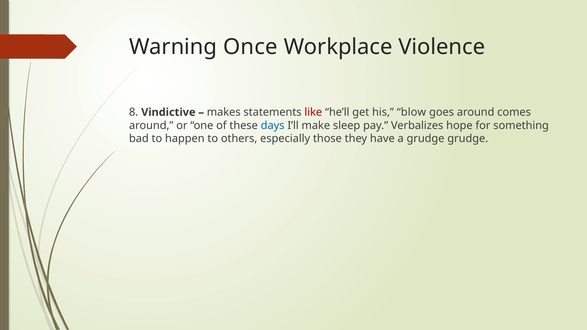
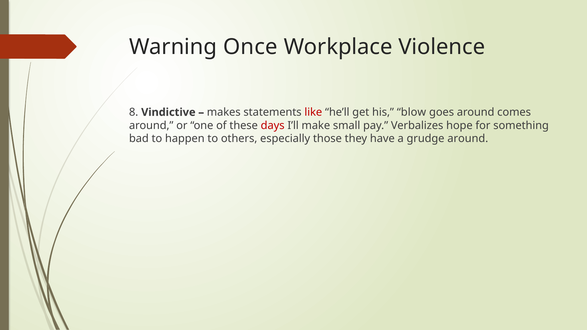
days colour: blue -> red (273, 126)
sleep: sleep -> small (347, 126)
grudge grudge: grudge -> around (468, 139)
